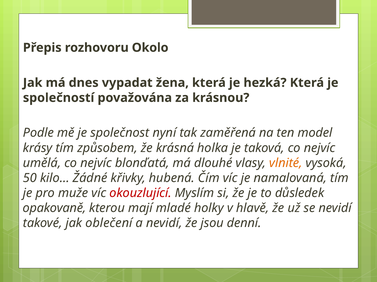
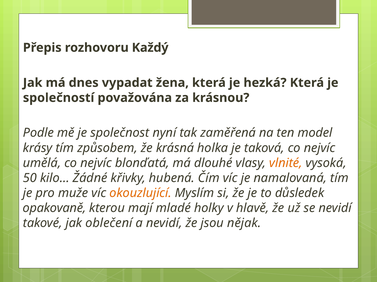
Okolo: Okolo -> Každý (150, 48)
okouzlující colour: red -> orange (141, 194)
denní: denní -> nějak (244, 224)
